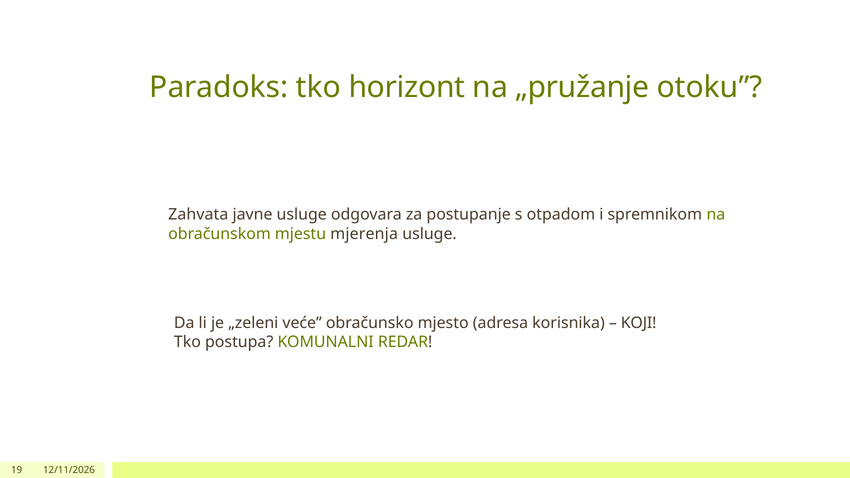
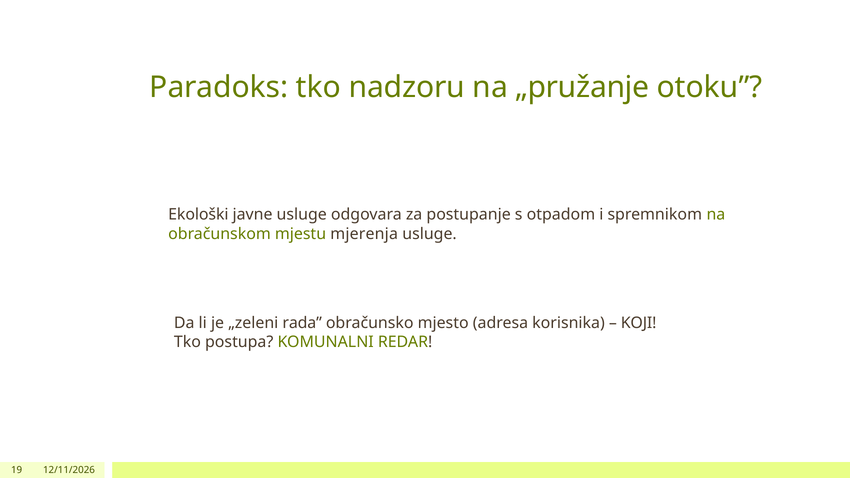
horizont: horizont -> nadzoru (407, 87)
Zahvata: Zahvata -> Ekološki (198, 215)
veće: veće -> rada (302, 323)
